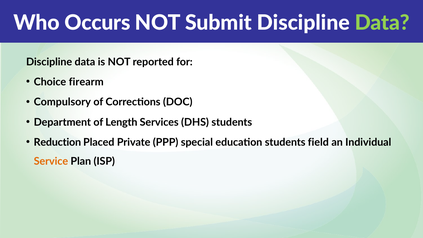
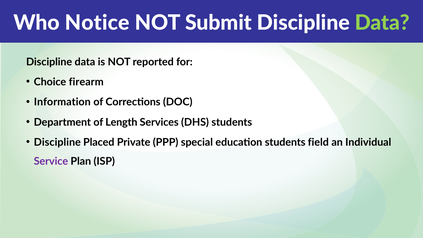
Occurs: Occurs -> Notice (97, 23)
Compulsory: Compulsory -> Information (62, 102)
Reduction: Reduction -> Discipline (57, 142)
Service colour: orange -> purple (51, 161)
